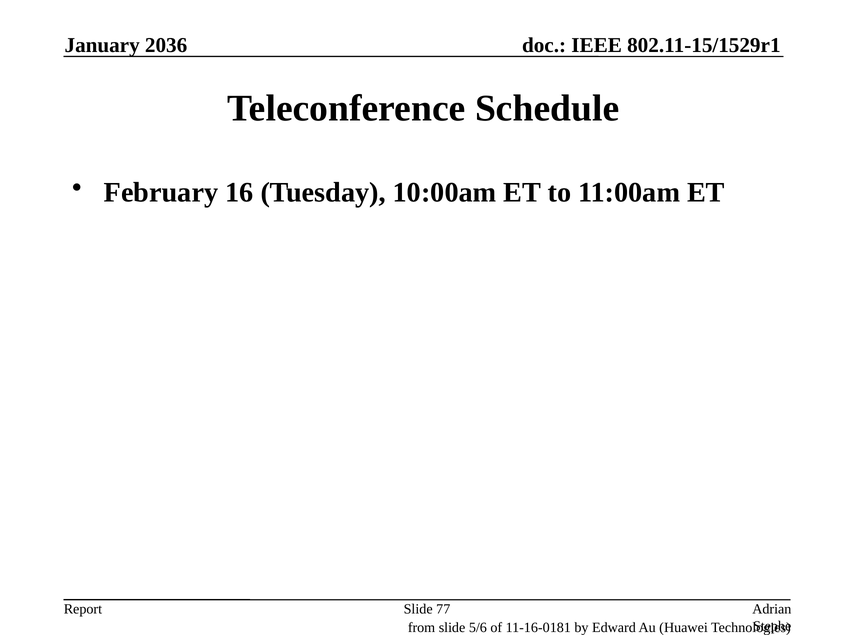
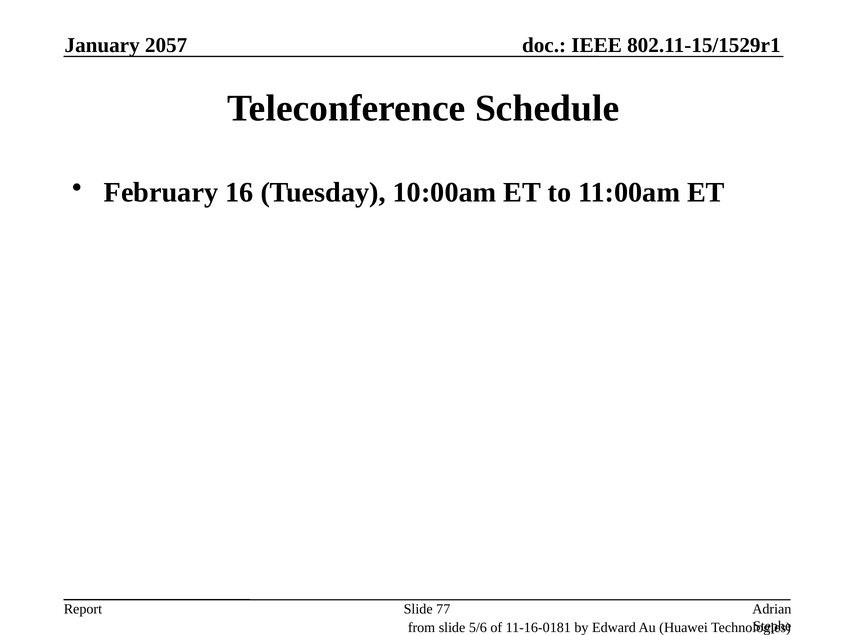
2036: 2036 -> 2057 (166, 45)
